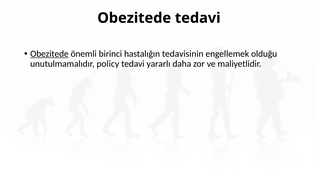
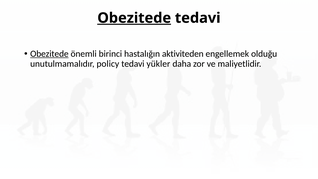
Obezitede underline: none -> present (134, 18)
tedavisinin: tedavisinin -> aktiviteden (183, 54)
yararlı: yararlı -> yükler (158, 64)
